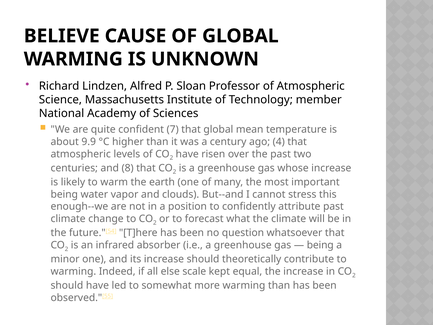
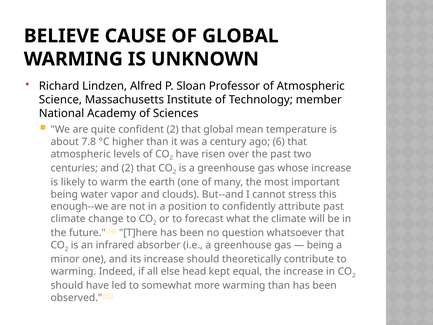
confident 7: 7 -> 2 (173, 129)
9.9: 9.9 -> 7.8 (89, 142)
4: 4 -> 6 (279, 142)
and 8: 8 -> 2 (128, 168)
scale: scale -> head (194, 271)
